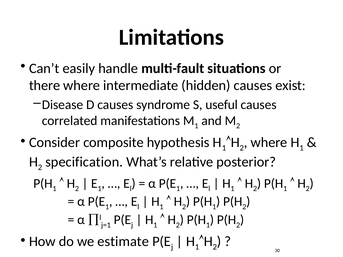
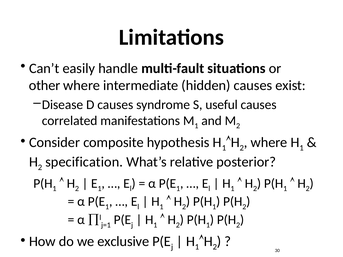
there: there -> other (45, 86)
estimate: estimate -> exclusive (123, 242)
